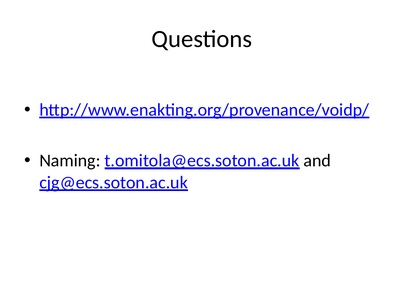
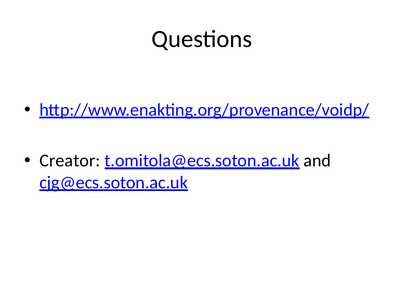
Naming: Naming -> Creator (70, 161)
